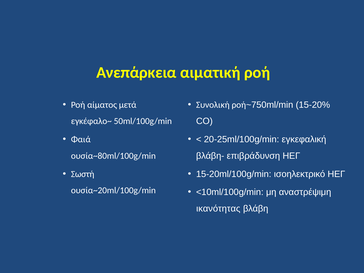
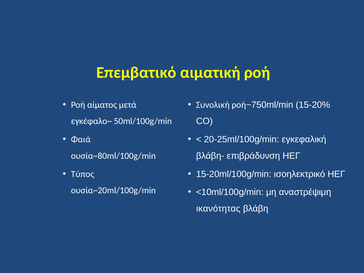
Ανεπάρκεια: Ανεπάρκεια -> Επεμβατικό (136, 72)
Σωστή: Σωστή -> Τύπος (83, 174)
